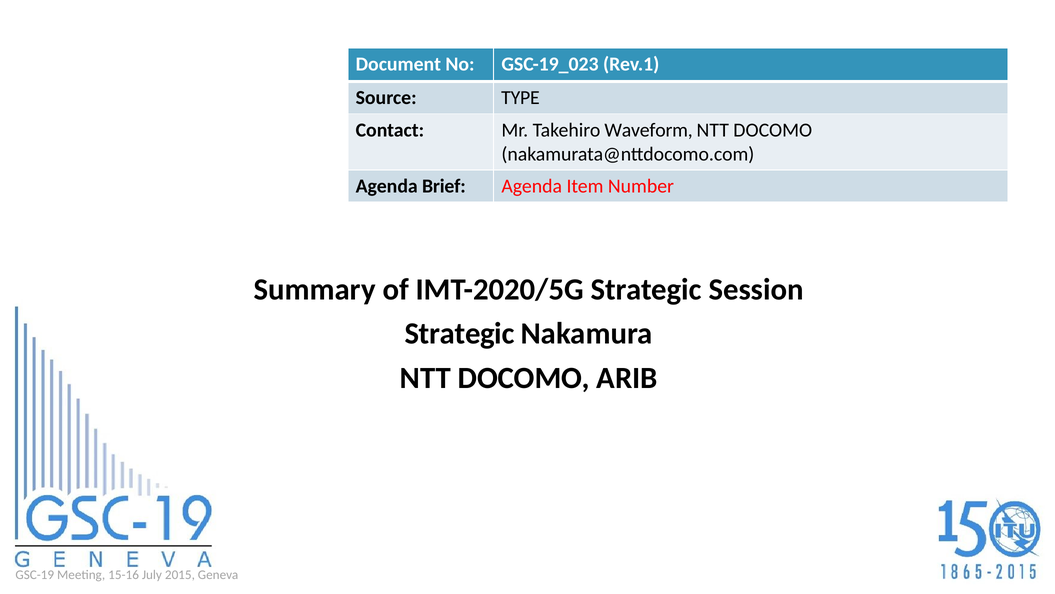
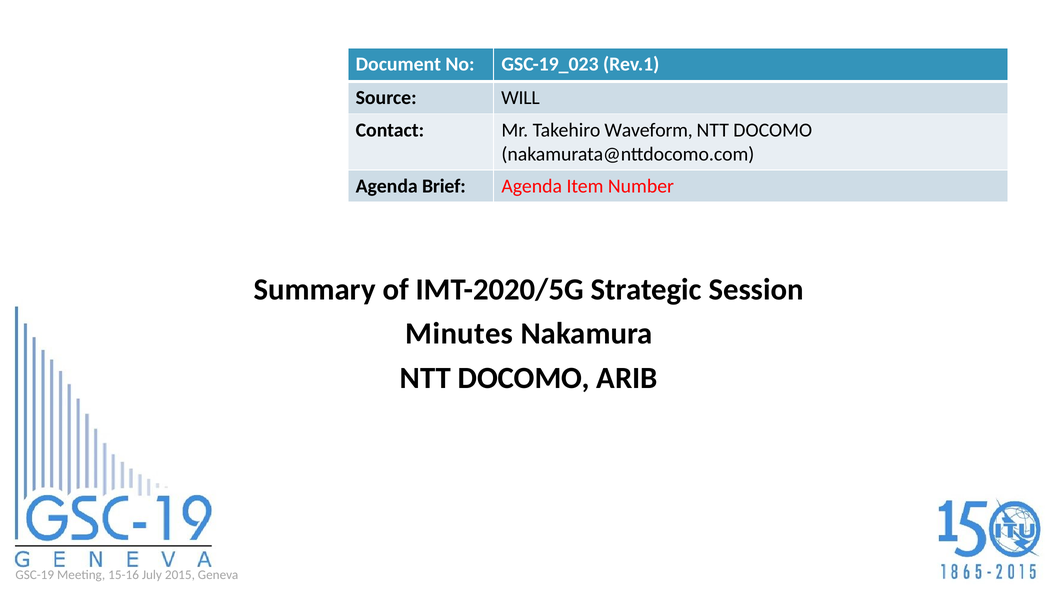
TYPE: TYPE -> WILL (520, 98)
Strategic: Strategic -> Minutes (459, 333)
